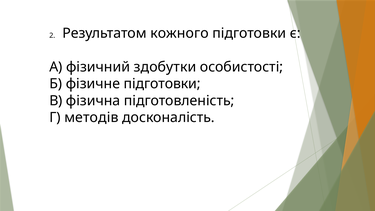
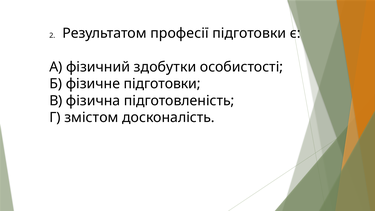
кожного: кожного -> професії (179, 33)
методів: методів -> змістом (91, 118)
